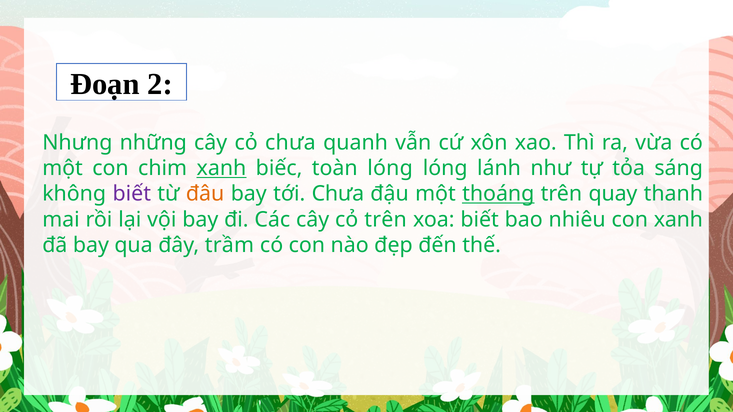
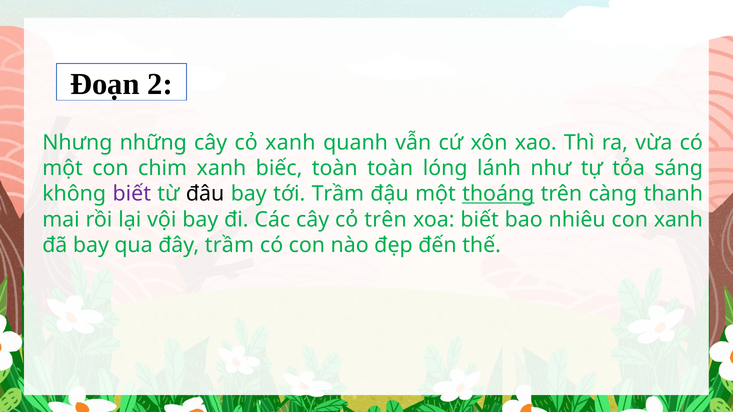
cỏ chưa: chưa -> xanh (290, 143)
xanh underline: present -> none (221, 168)
toàn lóng: lóng -> toàn (390, 168)
đâu colour: orange -> black (205, 194)
tới Chưa: Chưa -> Trầm (338, 194)
quay: quay -> càng (613, 194)
